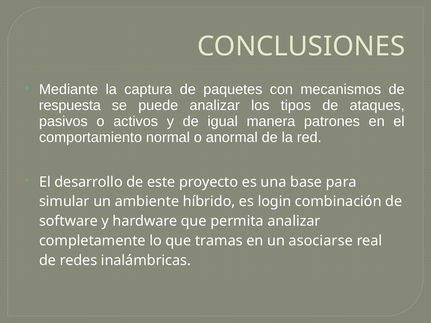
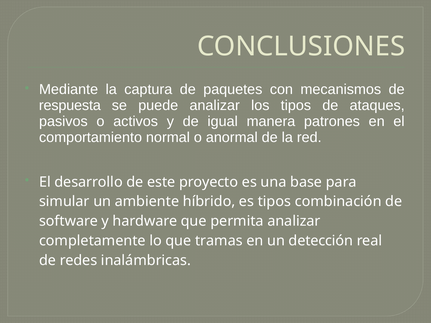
es login: login -> tipos (274, 202)
asociarse: asociarse -> detección (321, 241)
